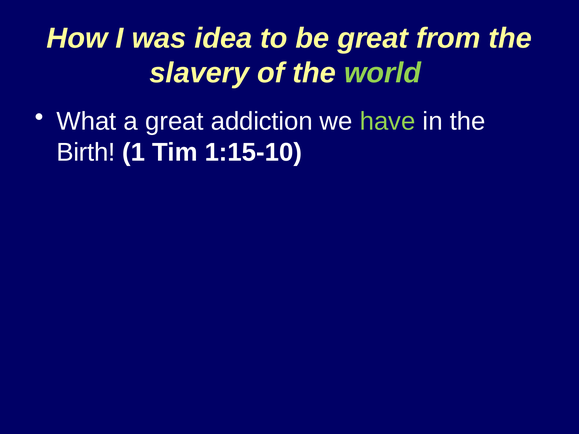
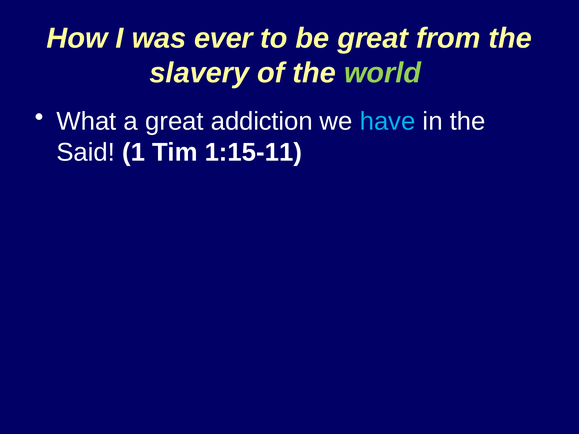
idea: idea -> ever (223, 38)
have colour: light green -> light blue (388, 121)
Birth: Birth -> Said (86, 152)
1:15-10: 1:15-10 -> 1:15-11 (253, 152)
